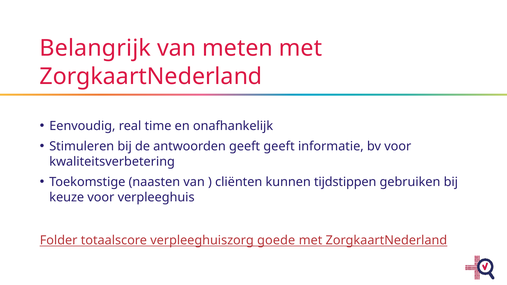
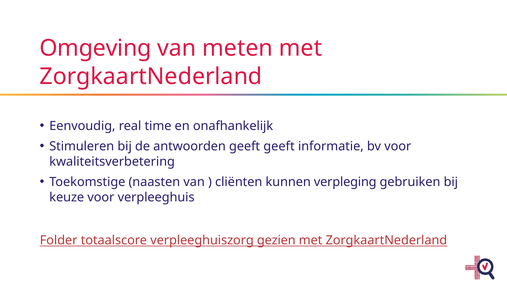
Belangrijk: Belangrijk -> Omgeving (95, 48)
tijdstippen: tijdstippen -> verpleging (345, 182)
goede: goede -> gezien (276, 241)
